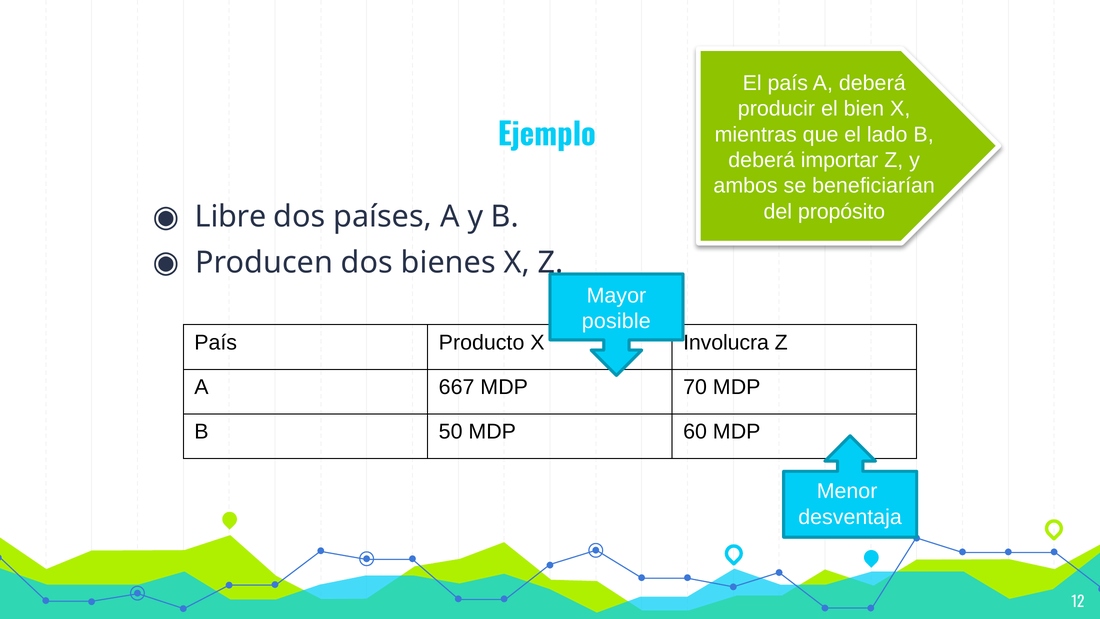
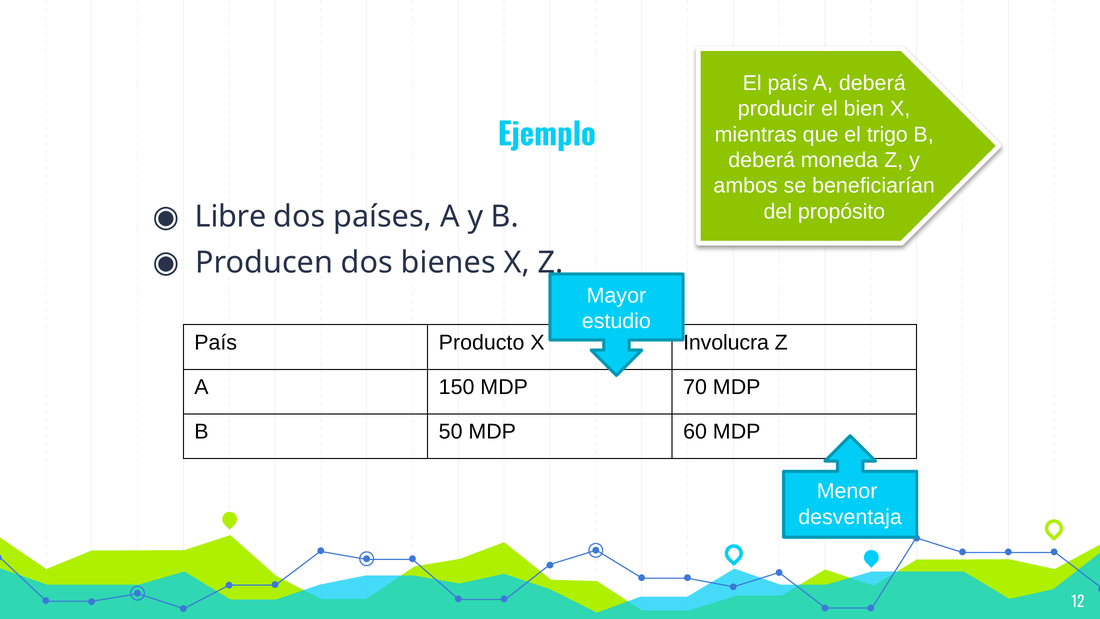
lado: lado -> trigo (887, 134)
importar: importar -> moneda (840, 160)
posible: posible -> estudio (616, 321)
667: 667 -> 150 (457, 387)
